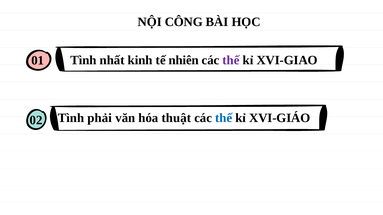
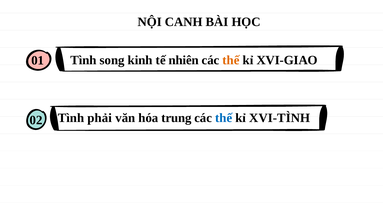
CÔNG: CÔNG -> CANH (184, 22)
nhất: nhất -> song (112, 60)
thế colour: purple -> orange (231, 60)
thuật: thuật -> trung (176, 118)
XVI-GIÁO: XVI-GIÁO -> XVI-TÌNH (280, 118)
